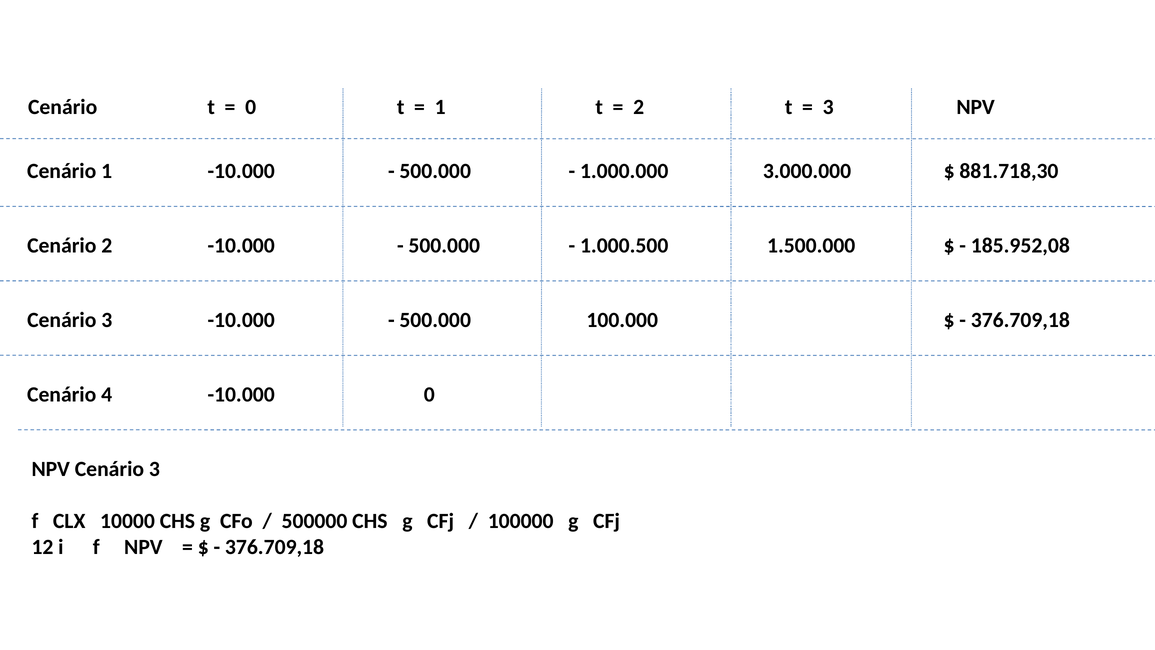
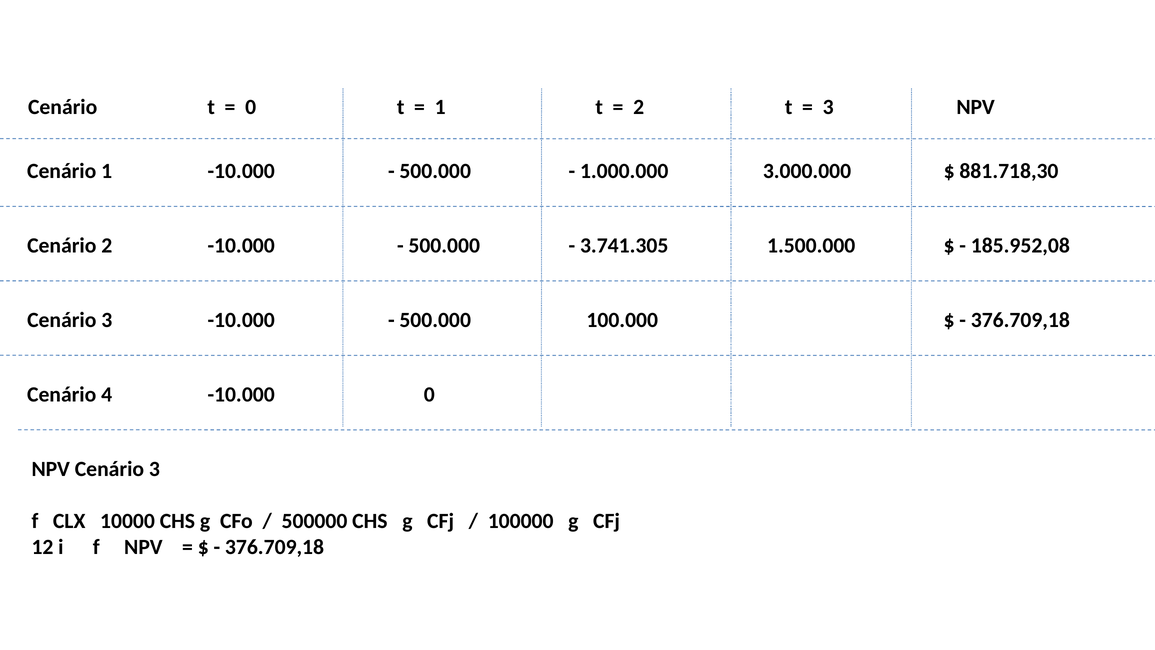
1.000.500: 1.000.500 -> 3.741.305 (624, 245)
